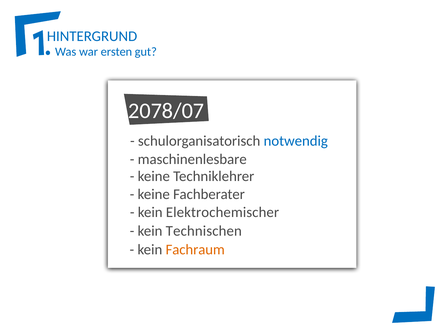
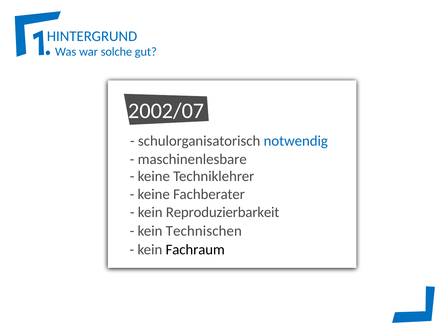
ersten: ersten -> solche (116, 52)
2078/07: 2078/07 -> 2002/07 (166, 111)
Elektrochemischer: Elektrochemischer -> Reproduzierbarkeit (223, 212)
Fachraum colour: orange -> black (195, 249)
